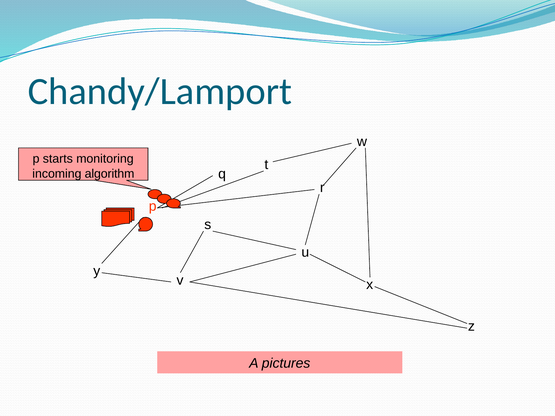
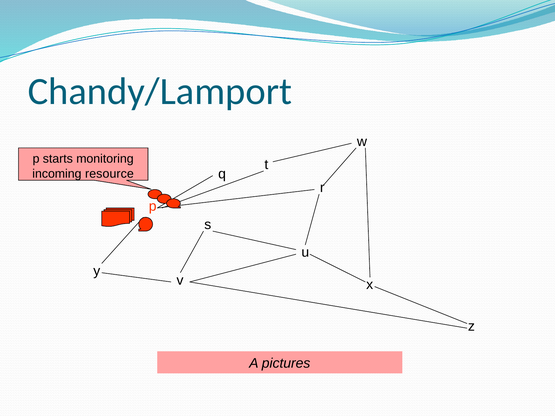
algorithm: algorithm -> resource (109, 174)
